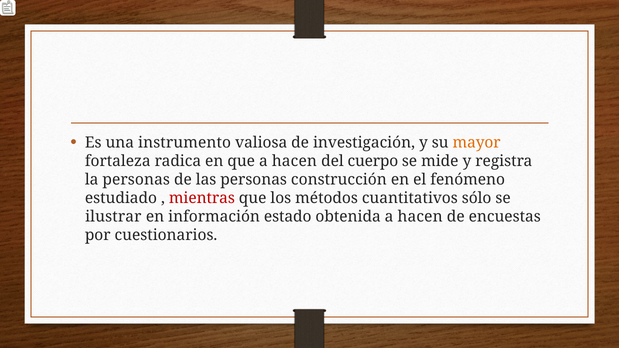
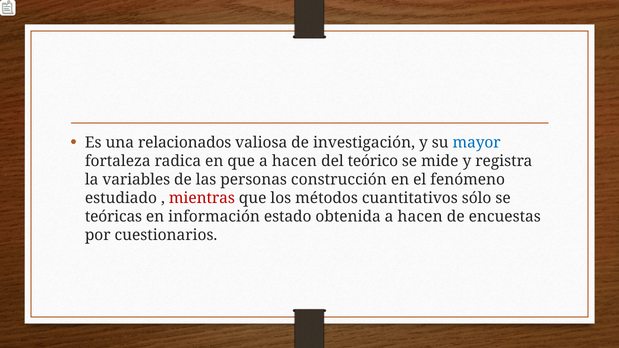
instrumento: instrumento -> relacionados (185, 143)
mayor colour: orange -> blue (477, 143)
cuerpo: cuerpo -> teórico (373, 161)
la personas: personas -> variables (136, 180)
ilustrar: ilustrar -> teóricas (113, 217)
